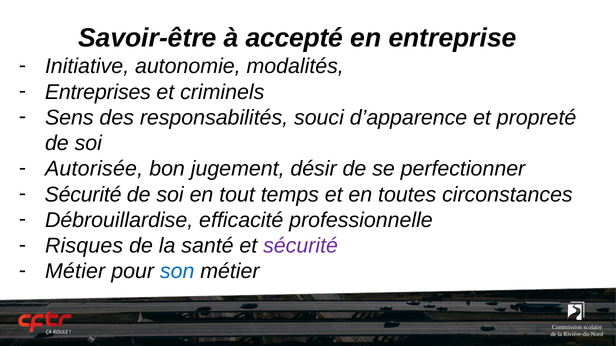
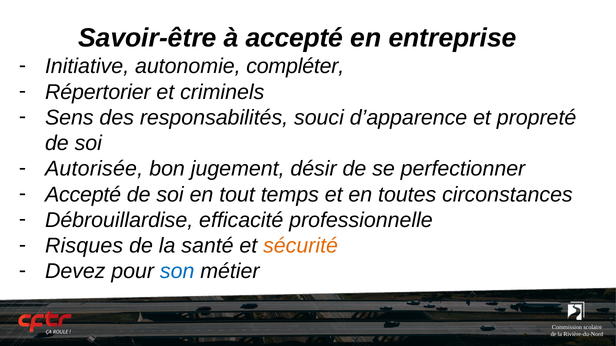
modalités: modalités -> compléter (295, 66)
Entreprises: Entreprises -> Répertorier (98, 92)
Sécurité: Sécurité -> Accepté (83, 195)
sécurité colour: purple -> orange (301, 246)
Métier: Métier -> Devez (75, 272)
